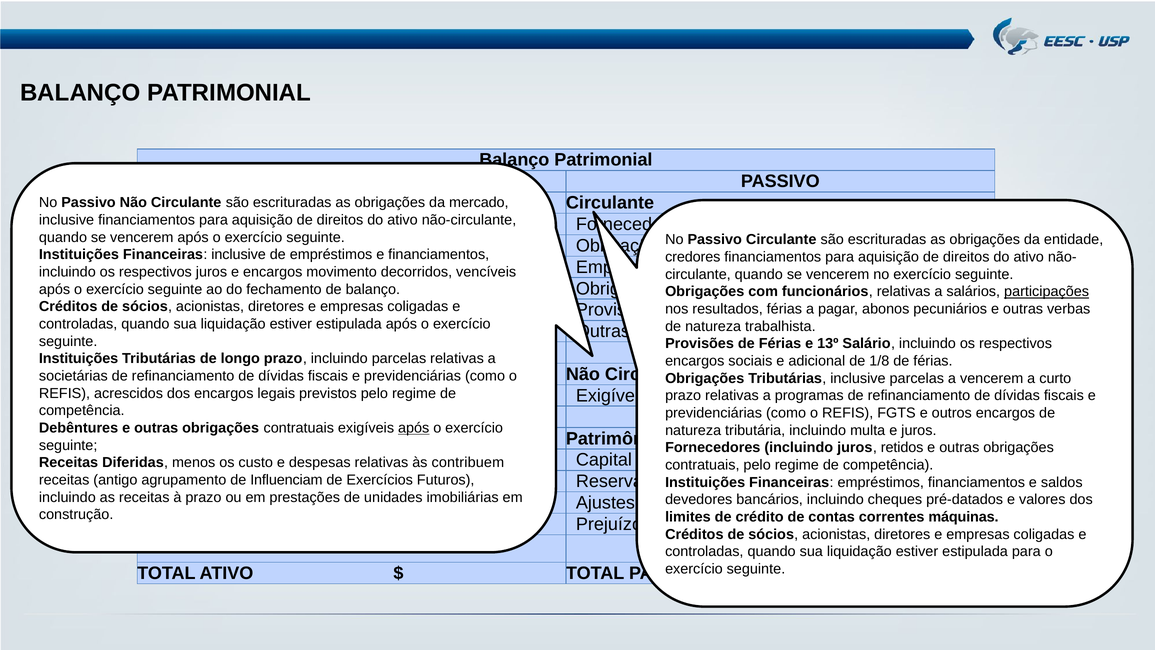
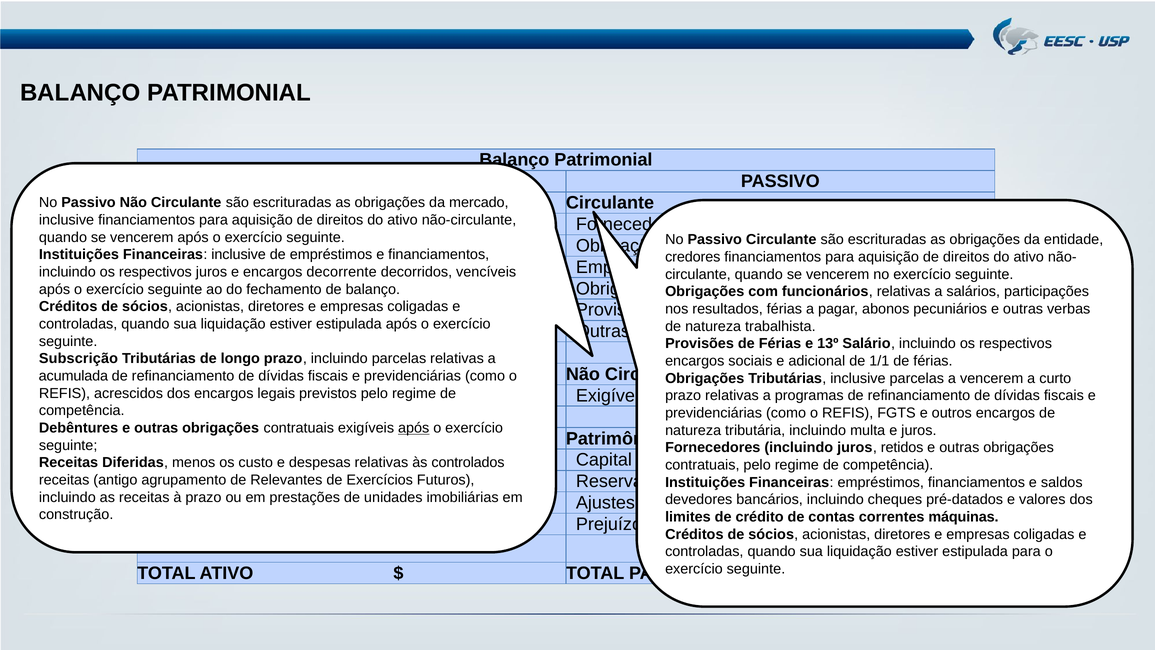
movimento: movimento -> decorrente (342, 272)
participações underline: present -> none (1047, 292)
Instituições: Instituições -> Subscrição (78, 359)
1/8: 1/8 -> 1/1 (879, 361)
societárias: societárias -> acumulada (73, 376)
contribuem: contribuem -> controlados (468, 462)
Influenciam: Influenciam -> Relevantes (286, 480)
